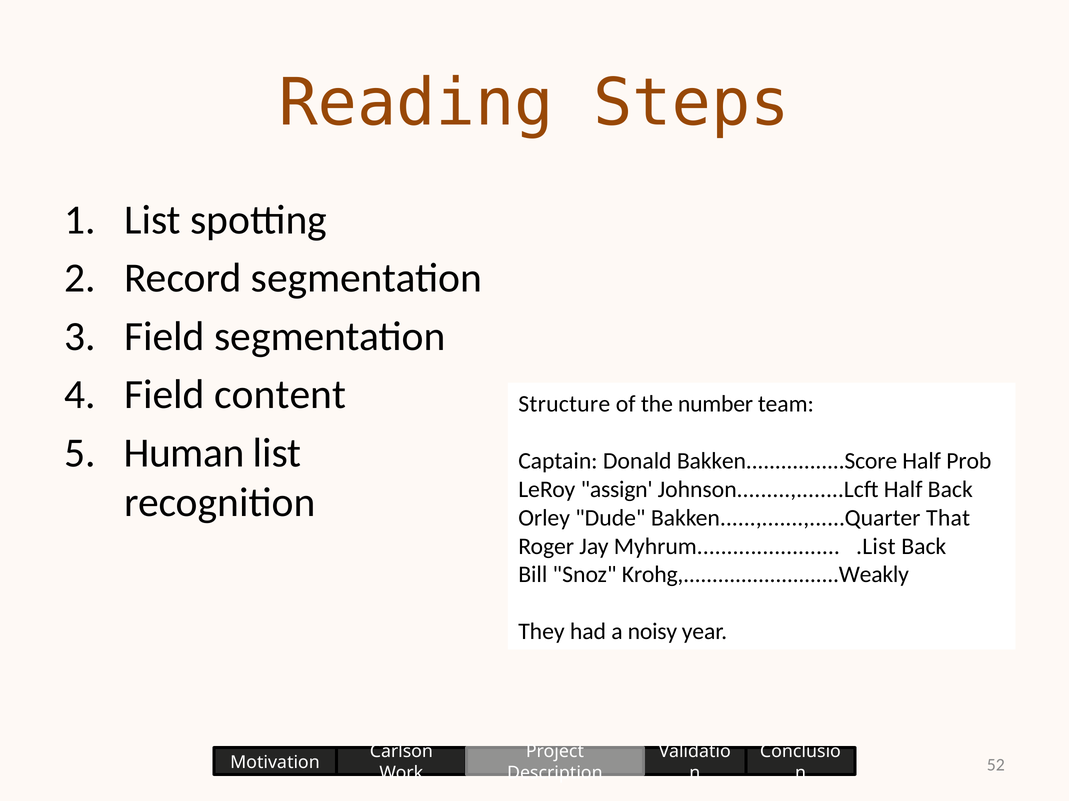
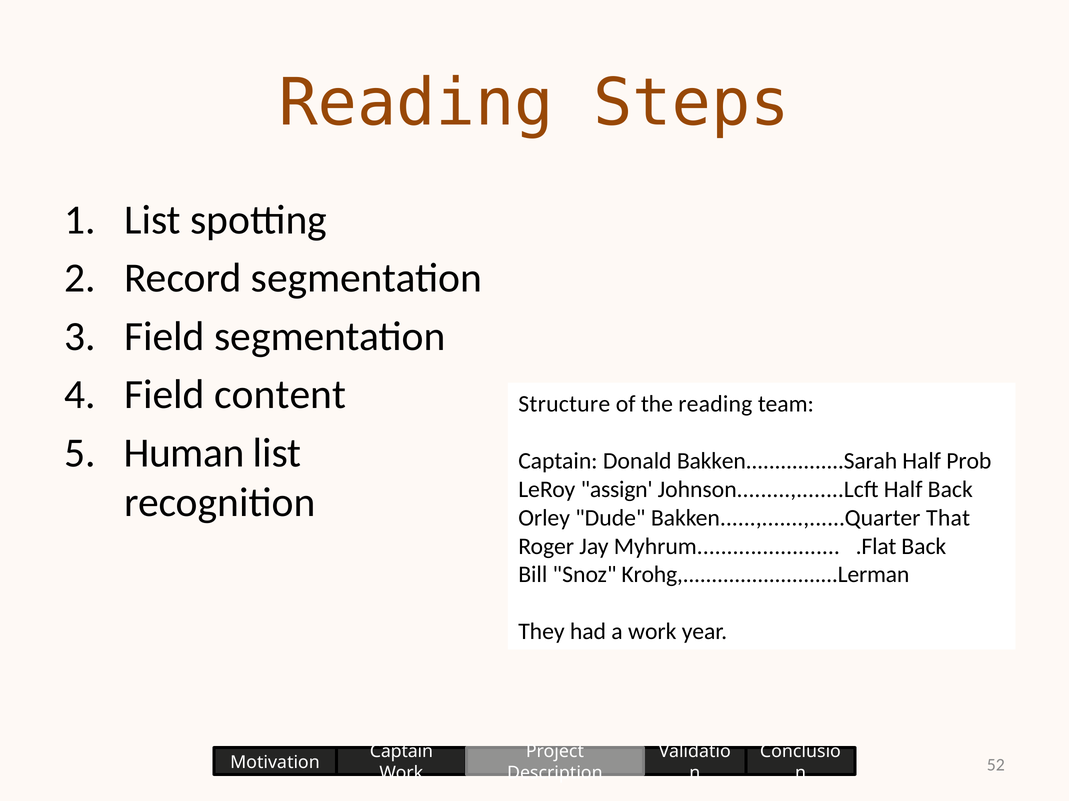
the number: number -> reading (715, 404)
Bakken.................Score: Bakken.................Score -> Bakken.................Sarah (787, 461)
.List: .List -> .Flat (876, 547)
Krohg,...........................Weakly: Krohg,...........................Weakly -> Krohg,...........................Lerman (765, 575)
a noisy: noisy -> work (652, 632)
Carlson: Carlson -> Captain (401, 752)
